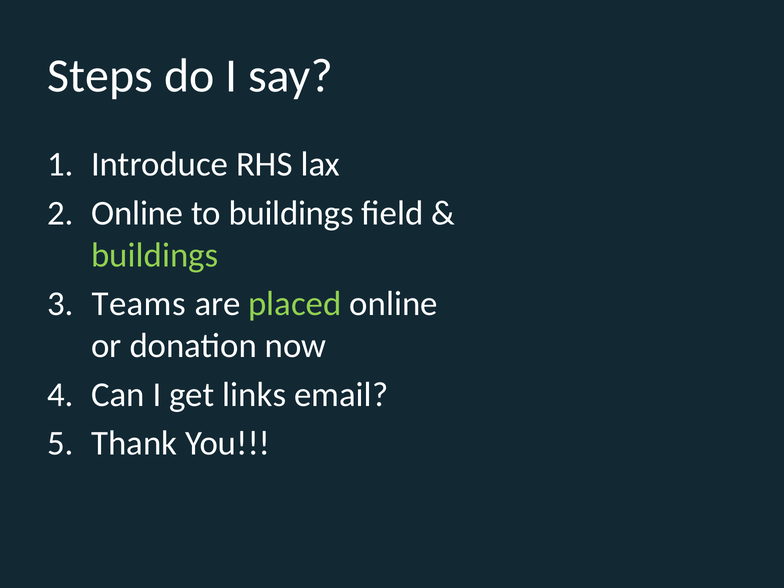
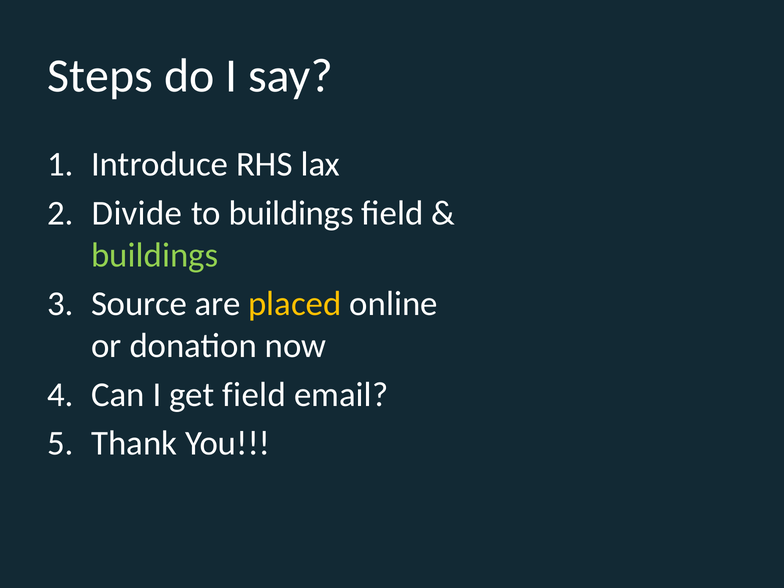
Online: Online -> Divide (137, 213)
Teams: Teams -> Source (139, 304)
placed colour: light green -> yellow (295, 304)
get links: links -> field (254, 395)
